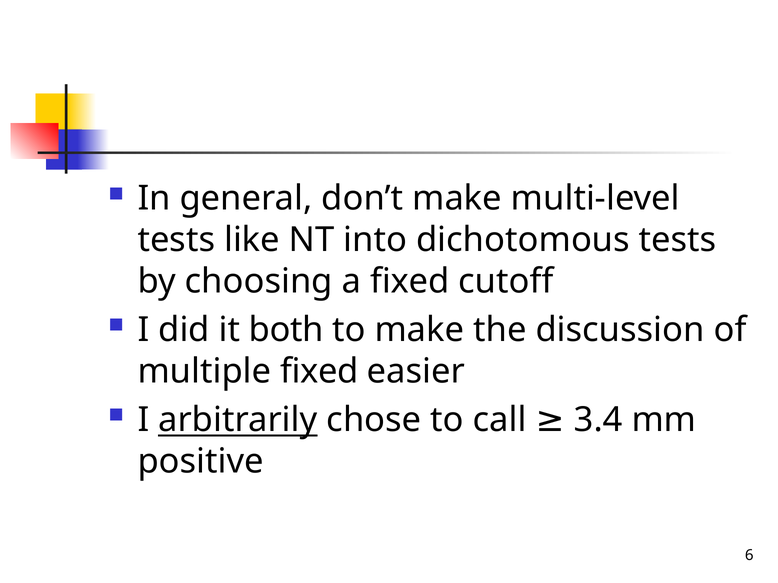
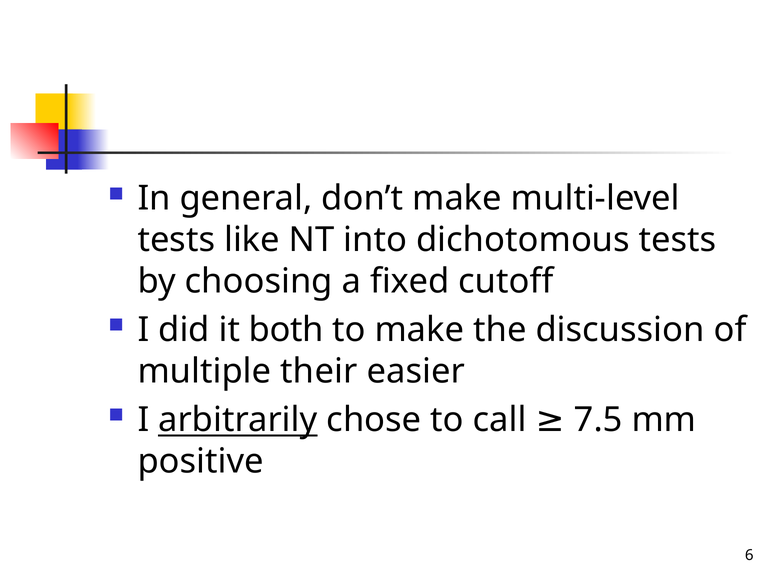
multiple fixed: fixed -> their (319, 372)
3.4: 3.4 -> 7.5 (598, 420)
